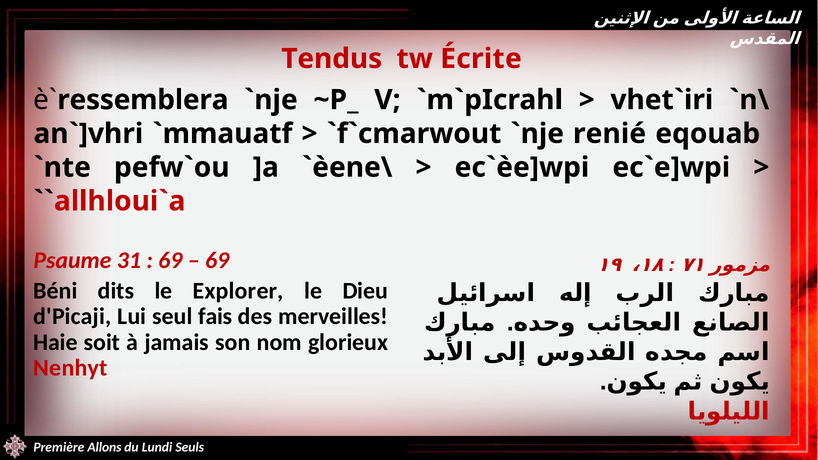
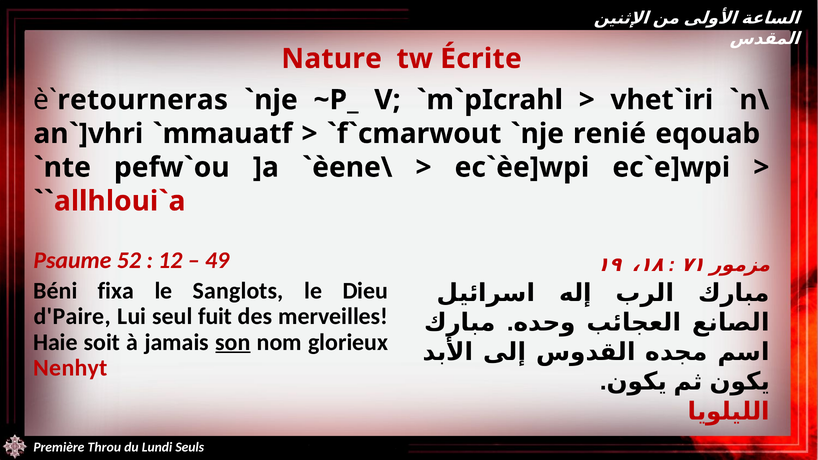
Tendus: Tendus -> Nature (332, 59)
ressemblera: ressemblera -> retourneras (143, 100)
31: 31 -> 52 (129, 260)
69: 69 -> 12 (170, 260)
69: 69 -> 49 (217, 260)
dits: dits -> fixa (116, 291)
Explorer: Explorer -> Sanglots (238, 291)
d'Picaji: d'Picaji -> d'Paire (72, 317)
fais: fais -> fuit (215, 317)
son underline: none -> present (233, 342)
Allons: Allons -> Throu (104, 448)
